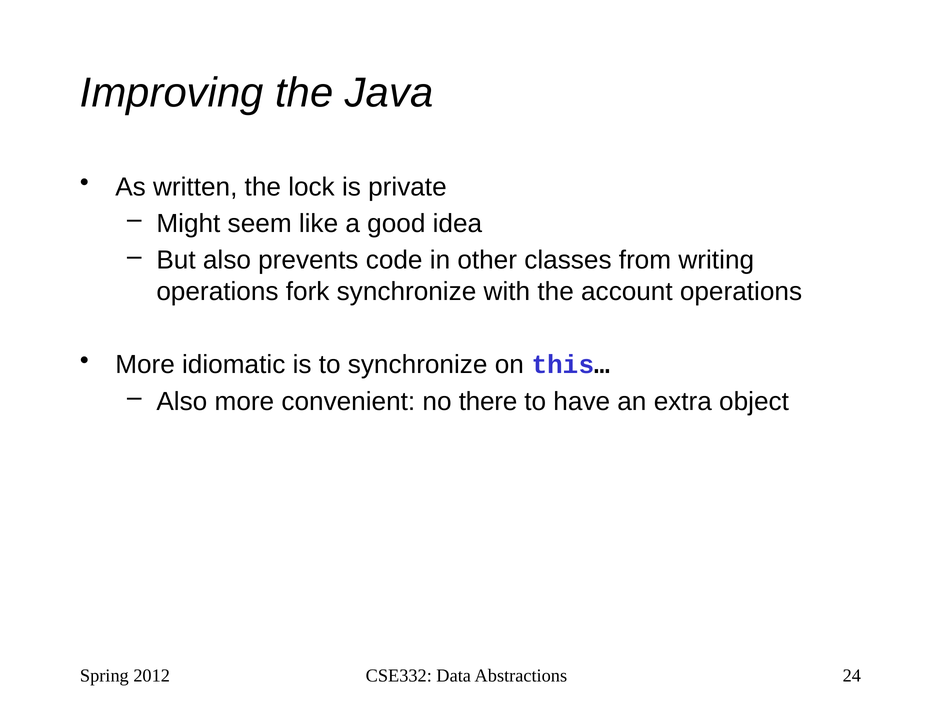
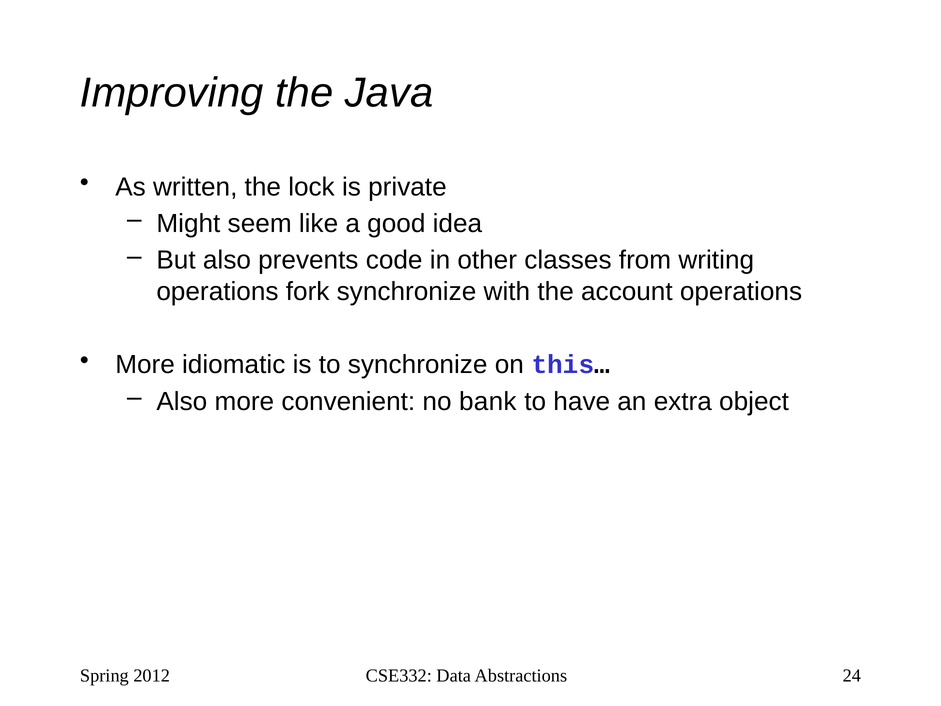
there: there -> bank (488, 401)
